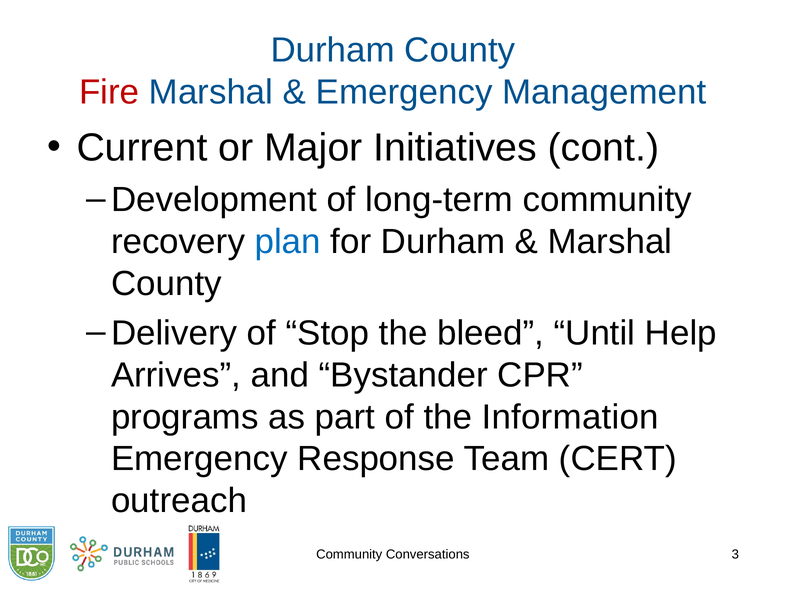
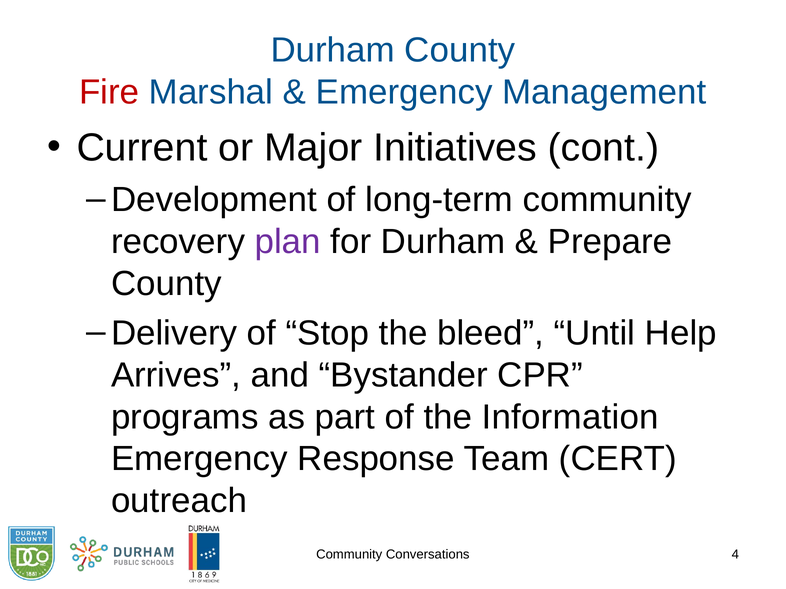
plan colour: blue -> purple (288, 242)
Marshal: Marshal -> Prepare (610, 242)
3: 3 -> 4 (735, 555)
